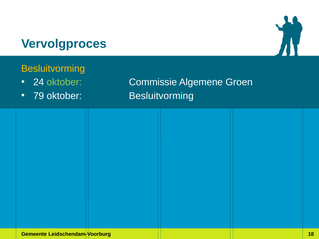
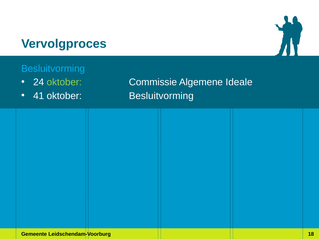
Besluitvorming colour: yellow -> light blue (53, 69)
Groen: Groen -> Ideale (239, 82)
79: 79 -> 41 (39, 96)
